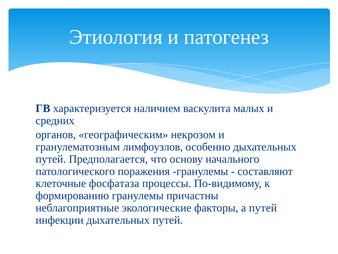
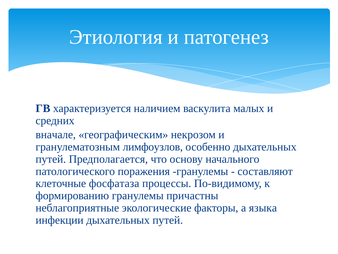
органов: органов -> вначале (56, 134)
а путей: путей -> языка (263, 207)
